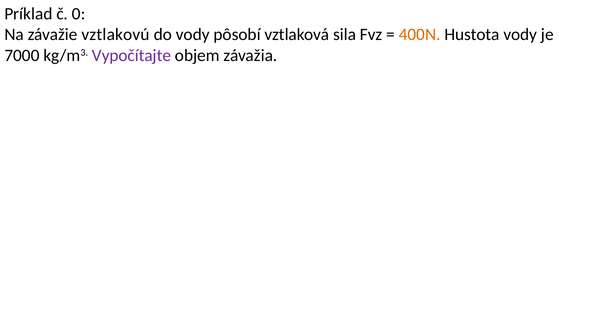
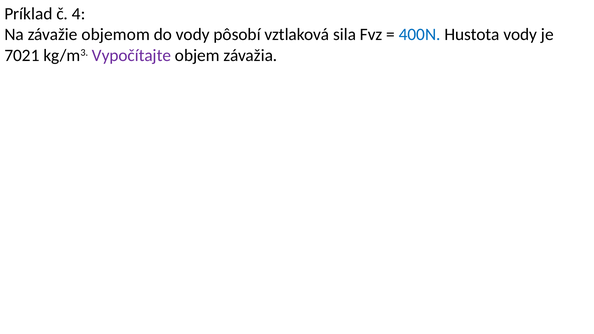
0: 0 -> 4 (79, 14)
vztlakovú: vztlakovú -> objemom (116, 35)
400N colour: orange -> blue (420, 35)
7000: 7000 -> 7021 (22, 55)
